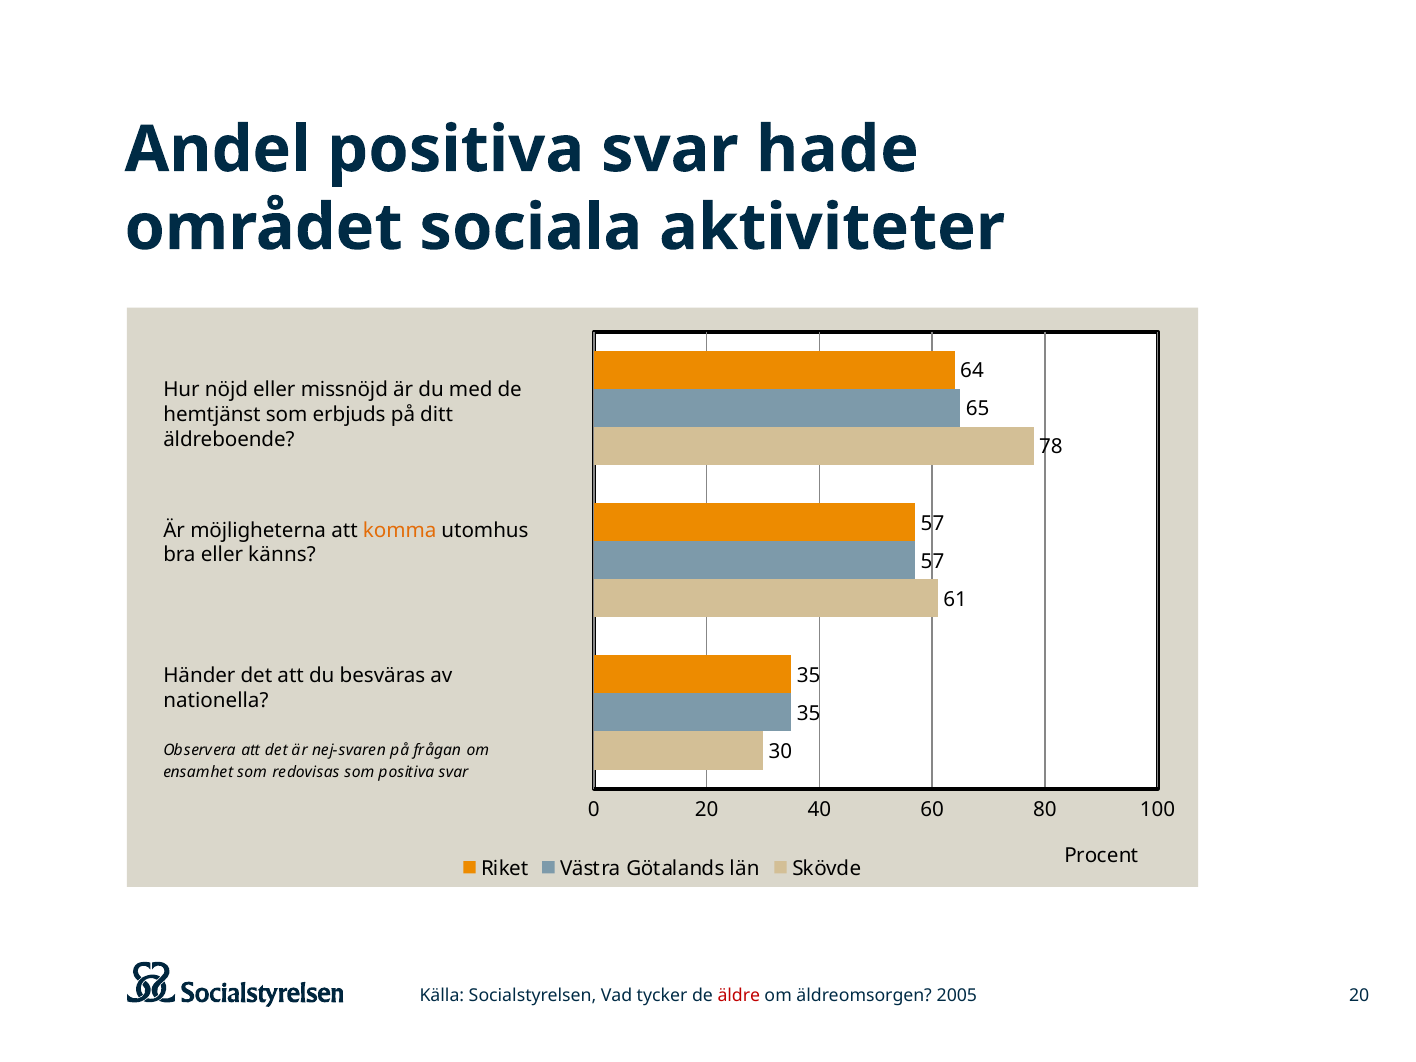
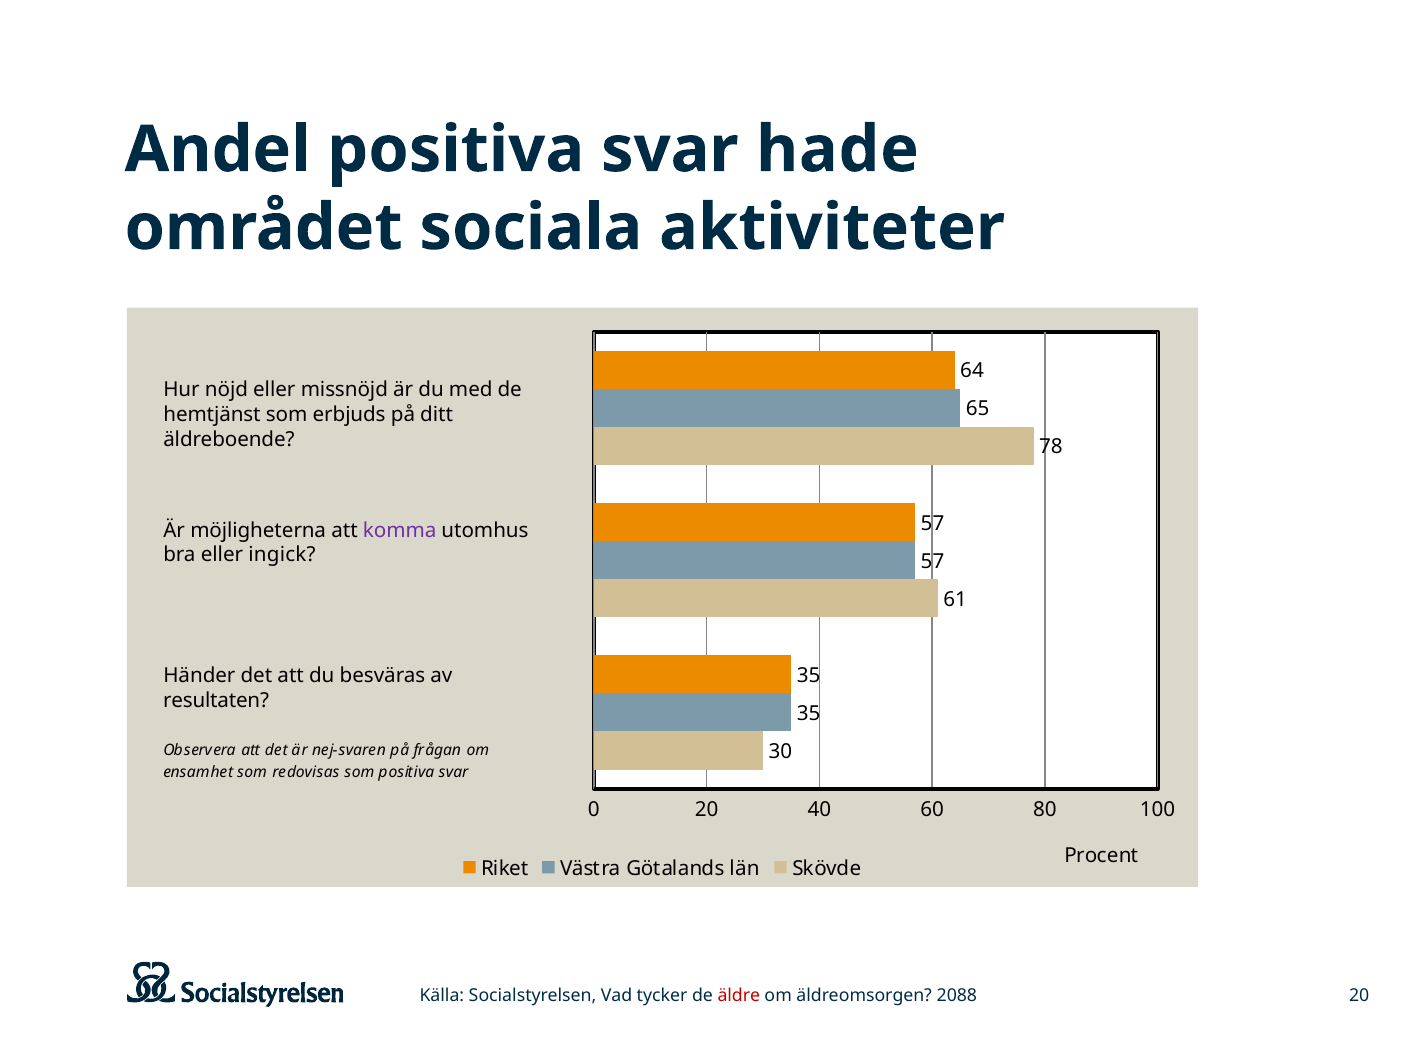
komma colour: orange -> purple (400, 530)
känns: känns -> ingick (282, 555)
nationella: nationella -> resultaten (216, 700)
2005: 2005 -> 2088 (957, 995)
